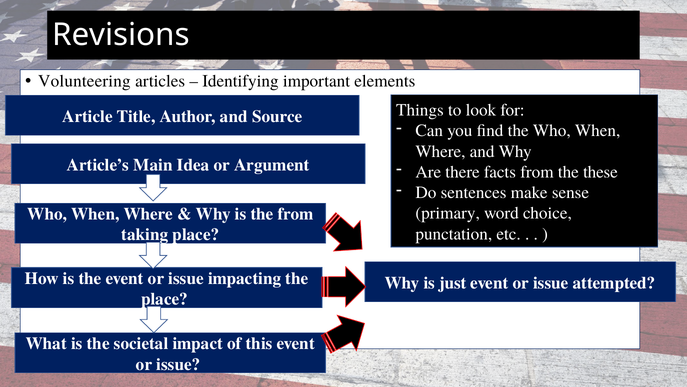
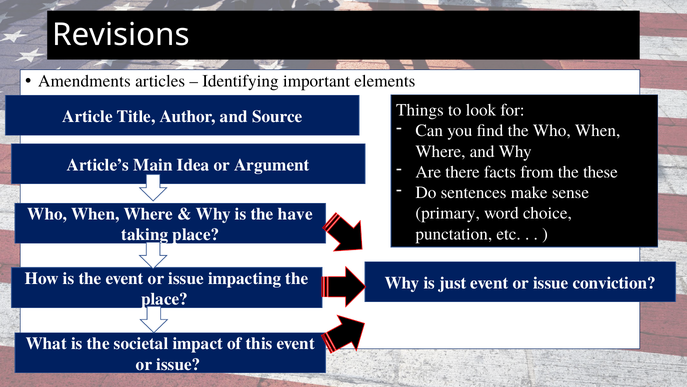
Volunteering: Volunteering -> Amendments (84, 81)
the from: from -> have (295, 214)
attempted: attempted -> conviction (614, 283)
